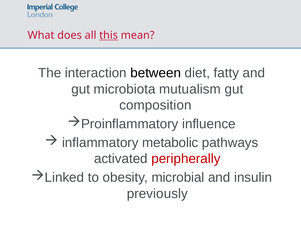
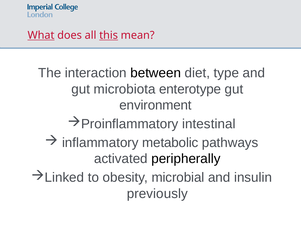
What underline: none -> present (41, 35)
fatty: fatty -> type (226, 73)
mutualism: mutualism -> enterotype (190, 89)
composition: composition -> environment (156, 105)
influence: influence -> intestinal (209, 124)
peripherally colour: red -> black (186, 159)
